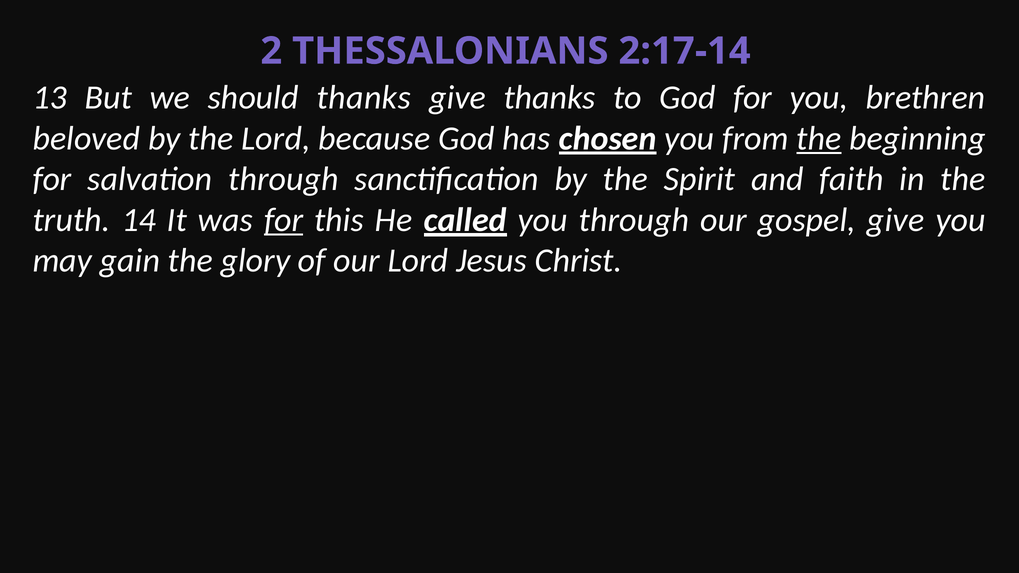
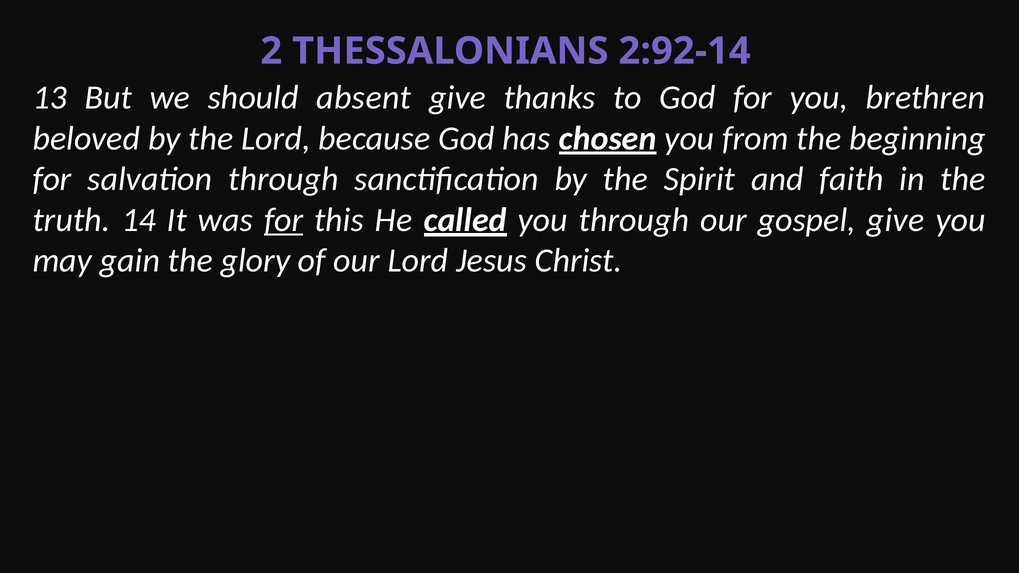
2:17-14: 2:17-14 -> 2:92-14 (685, 51)
should thanks: thanks -> absent (364, 98)
the underline: present -> none (819, 139)
